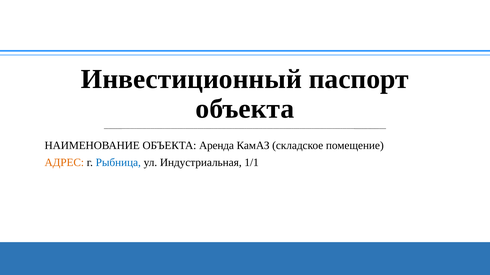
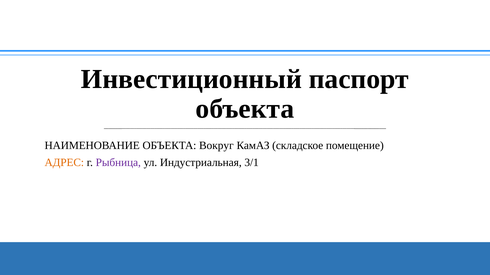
Аренда: Аренда -> Вокруг (216, 146)
Рыбница colour: blue -> purple (118, 163)
1/1: 1/1 -> 3/1 (252, 163)
